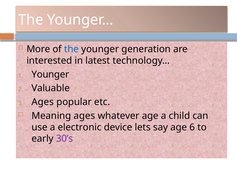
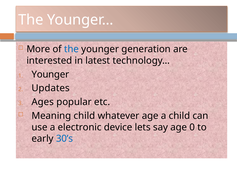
Valuable: Valuable -> Updates (51, 88)
Meaning ages: ages -> child (84, 116)
6: 6 -> 0 (192, 127)
30’s colour: purple -> blue (64, 138)
